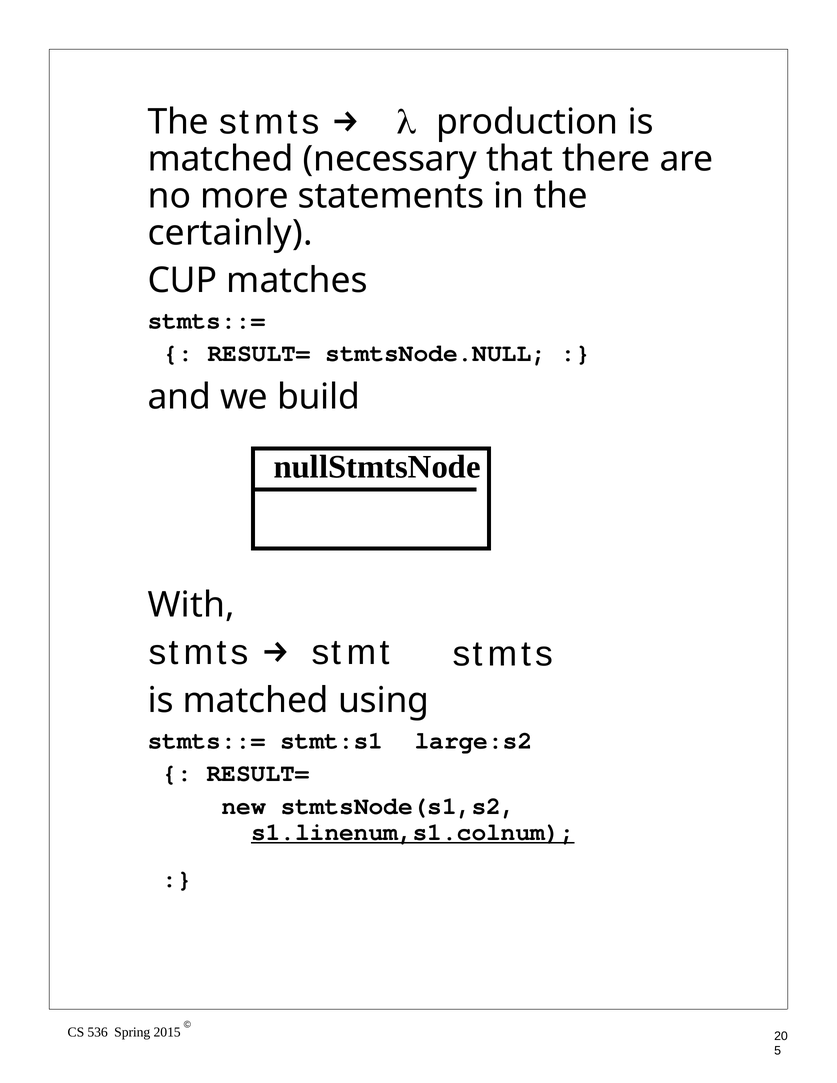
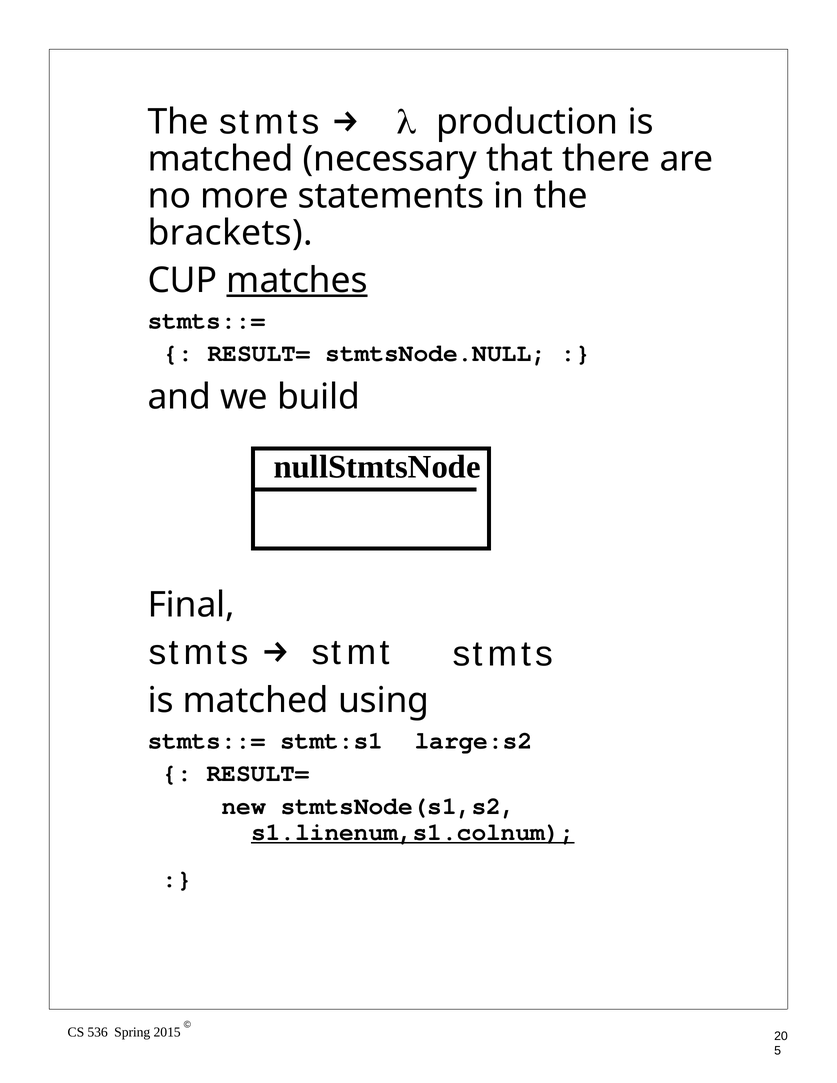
certainly: certainly -> brackets (230, 233)
matches underline: none -> present (297, 281)
With: With -> Final (191, 605)
